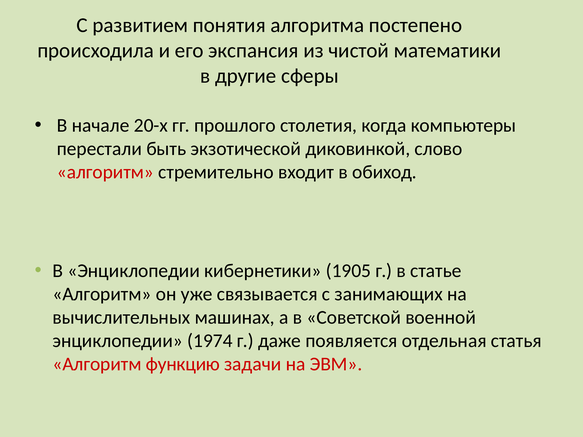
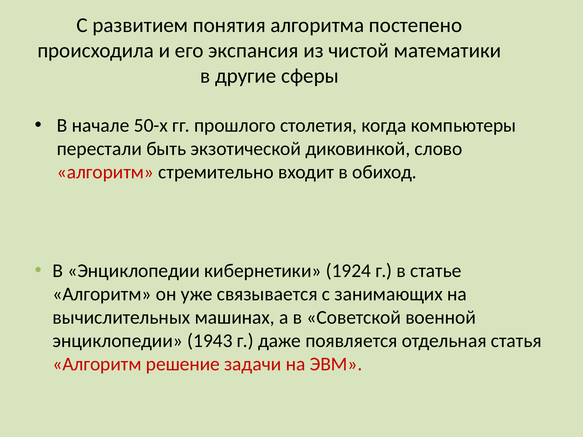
20-х: 20-х -> 50-х (151, 126)
1905: 1905 -> 1924 (349, 271)
1974: 1974 -> 1943 (210, 341)
функцию: функцию -> решение (183, 364)
